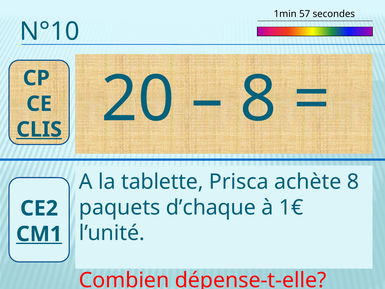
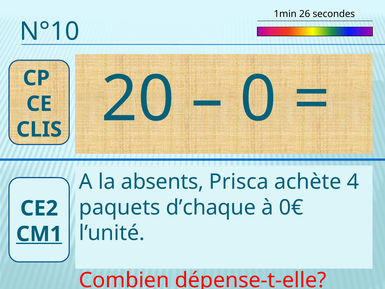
57: 57 -> 26 (305, 14)
8: 8 -> 0 (258, 99)
CLIS underline: present -> none (39, 129)
tablette: tablette -> absents (162, 182)
achète 8: 8 -> 4 (353, 182)
1€: 1€ -> 0€ (291, 207)
